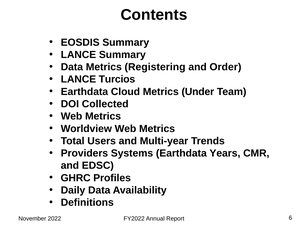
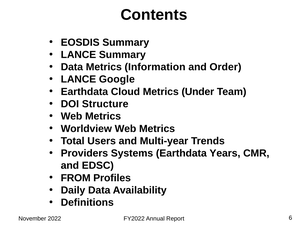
Registering: Registering -> Information (155, 67)
Turcios: Turcios -> Google (117, 79)
Collected: Collected -> Structure (105, 104)
GHRC: GHRC -> FROM (76, 178)
